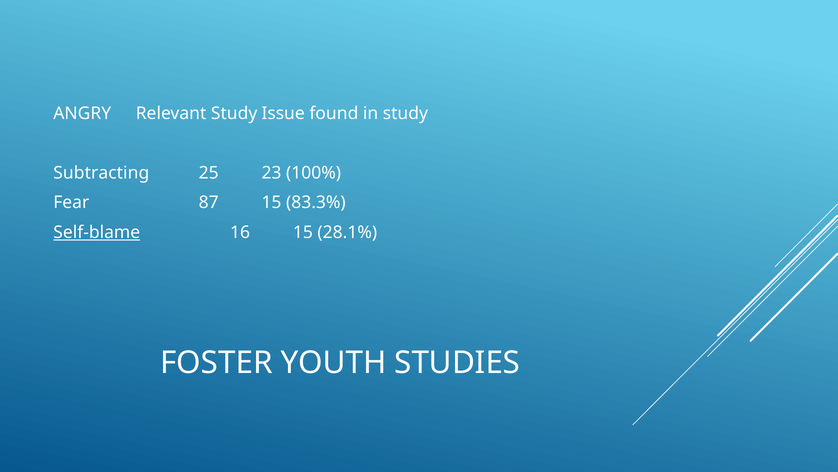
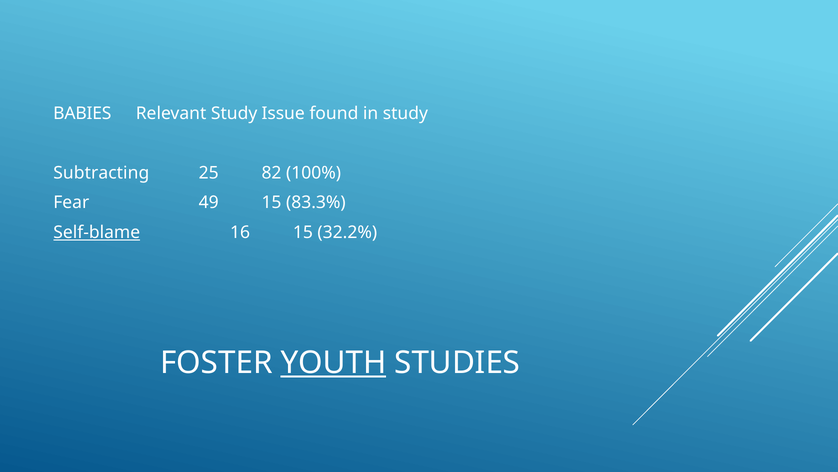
ANGRY: ANGRY -> BABIES (82, 113)
23: 23 -> 82 (272, 173)
87: 87 -> 49 (209, 202)
28.1%: 28.1% -> 32.2% (347, 232)
YOUTH underline: none -> present (334, 362)
